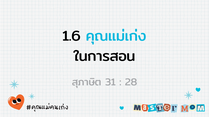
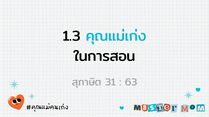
1.6: 1.6 -> 1.3 (71, 36)
28: 28 -> 63 (131, 82)
